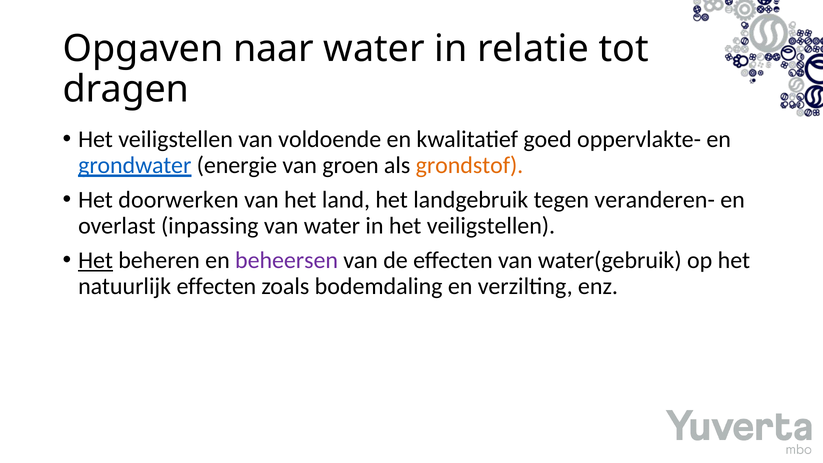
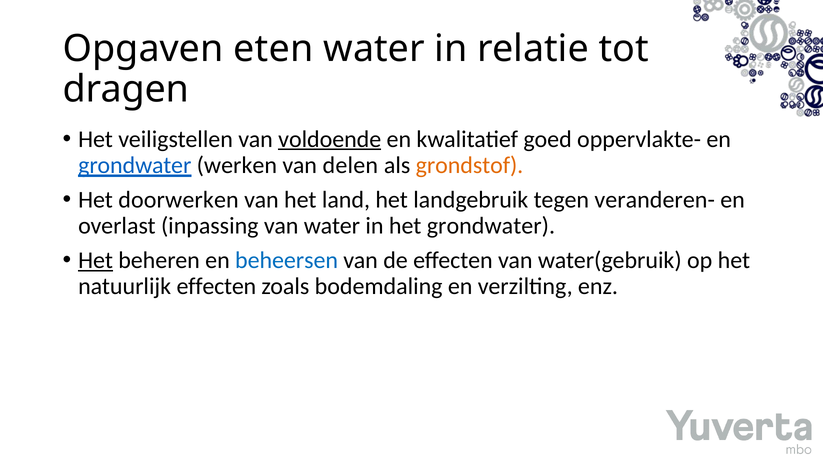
naar: naar -> eten (273, 49)
voldoende underline: none -> present (330, 139)
energie: energie -> werken (237, 165)
groen: groen -> delen (350, 165)
in het veiligstellen: veiligstellen -> grondwater (491, 226)
beheersen colour: purple -> blue (287, 260)
